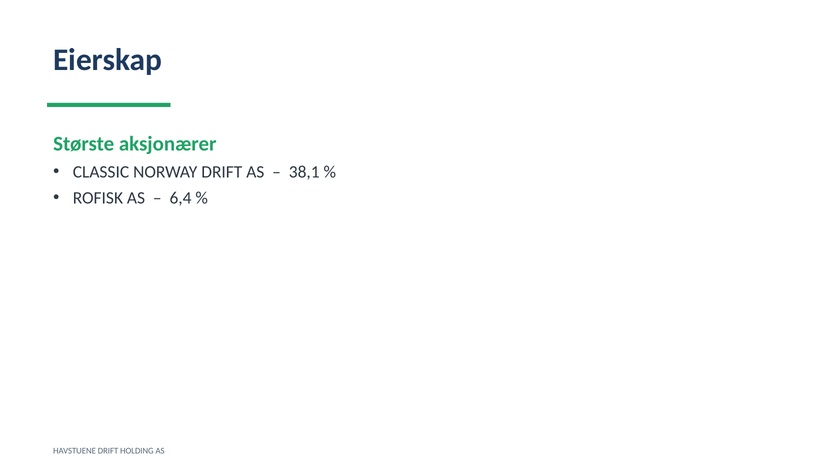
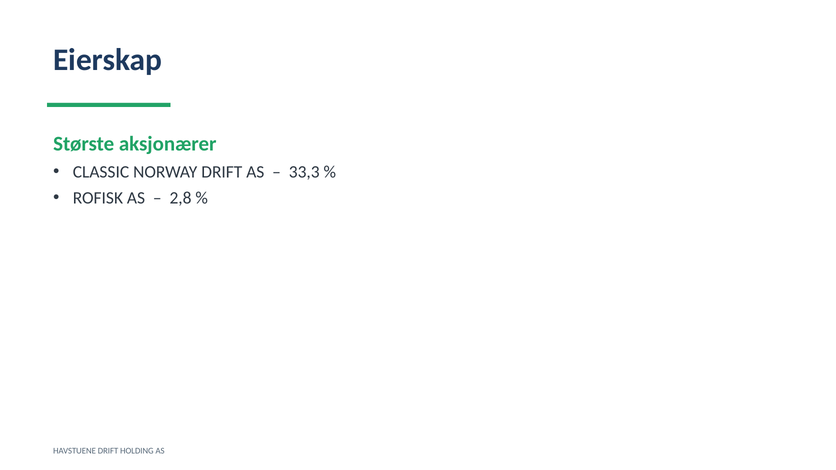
38,1: 38,1 -> 33,3 (304, 172)
6,4: 6,4 -> 2,8 (181, 198)
